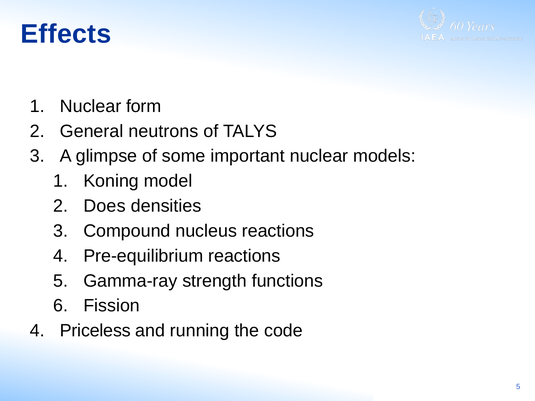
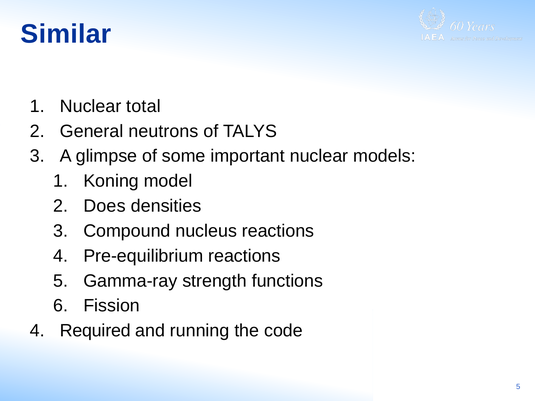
Effects: Effects -> Similar (66, 34)
form: form -> total (144, 106)
Priceless: Priceless -> Required (95, 331)
